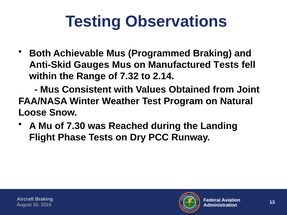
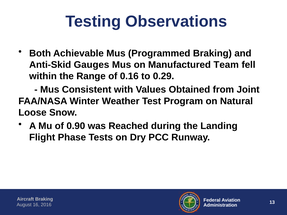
Manufactured Tests: Tests -> Team (226, 65)
7.32: 7.32 -> 0.16 (129, 76)
2.14: 2.14 -> 0.29 (164, 76)
7.30: 7.30 -> 0.90 (76, 126)
